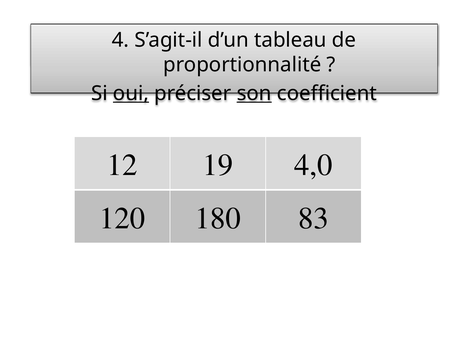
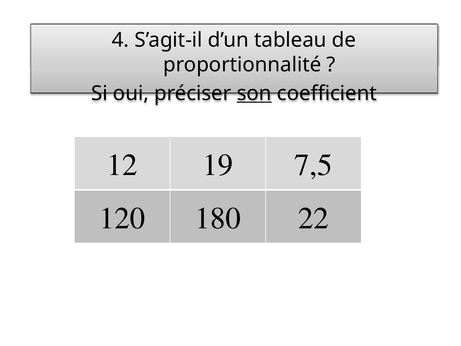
oui underline: present -> none (131, 93)
4,0: 4,0 -> 7,5 (313, 165)
83: 83 -> 22 (313, 218)
